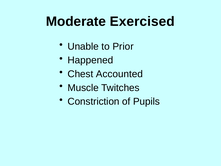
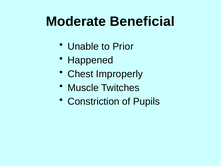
Exercised: Exercised -> Beneficial (142, 21)
Accounted: Accounted -> Improperly (119, 74)
